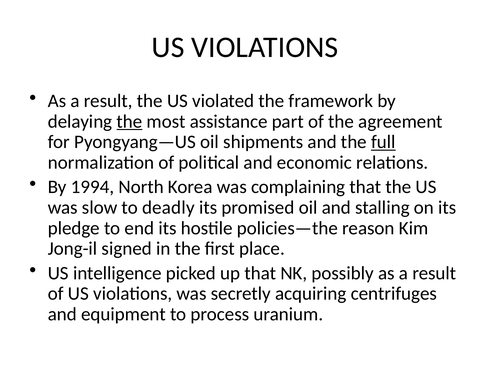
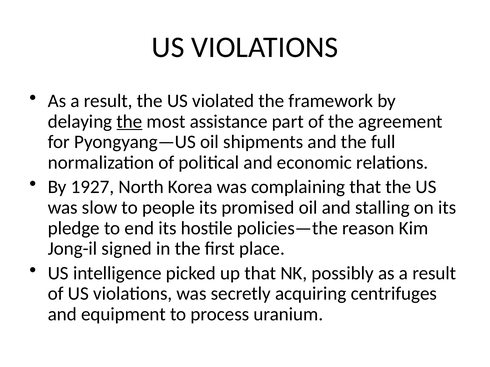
full underline: present -> none (383, 142)
1994: 1994 -> 1927 (92, 187)
deadly: deadly -> people (169, 208)
